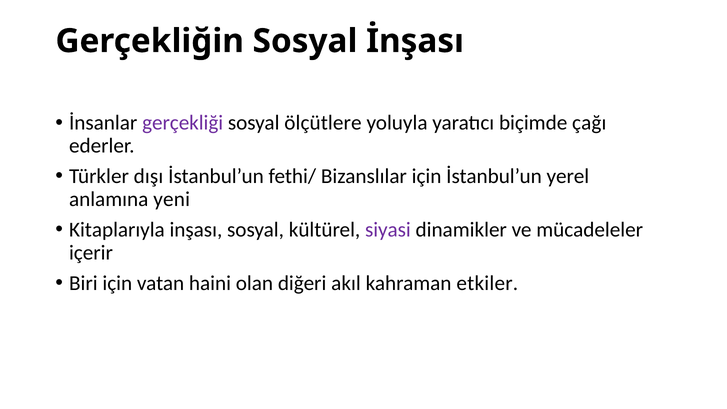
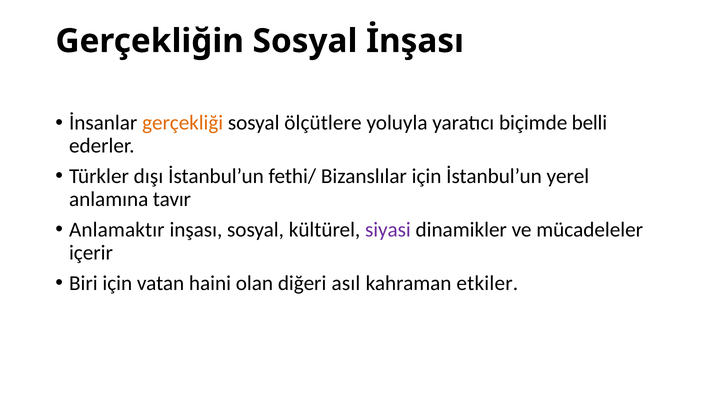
gerçekliği colour: purple -> orange (183, 123)
çağı: çağı -> belli (589, 123)
yeni: yeni -> tavır (172, 199)
Kitaplarıyla: Kitaplarıyla -> Anlamaktır (117, 230)
akıl: akıl -> asıl (346, 283)
